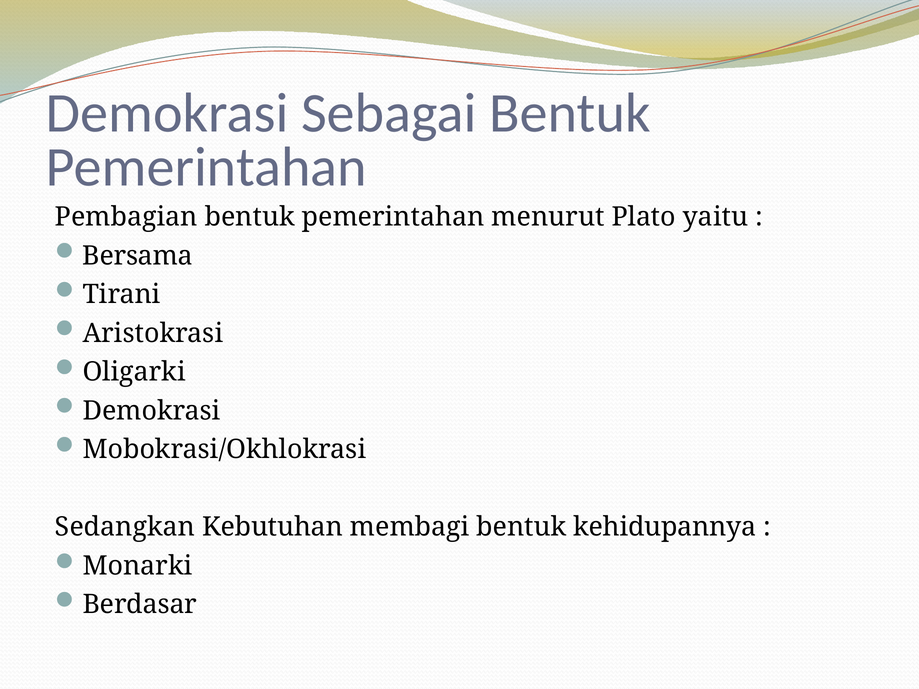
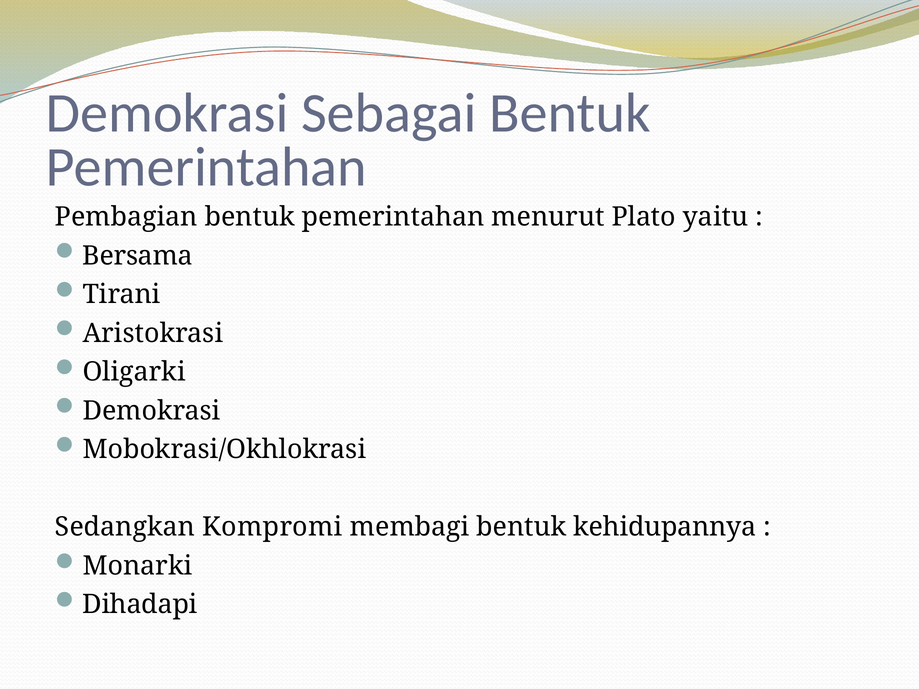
Kebutuhan: Kebutuhan -> Kompromi (272, 527)
Berdasar: Berdasar -> Dihadapi (140, 605)
